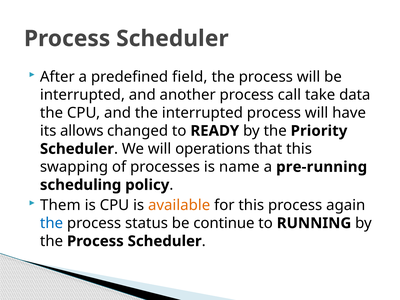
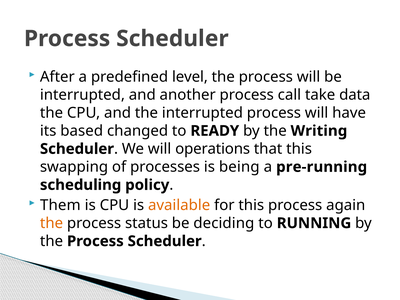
field: field -> level (190, 77)
allows: allows -> based (82, 131)
Priority: Priority -> Writing (319, 131)
name: name -> being (239, 167)
the colour: blue -> orange (52, 223)
continue: continue -> deciding (224, 223)
